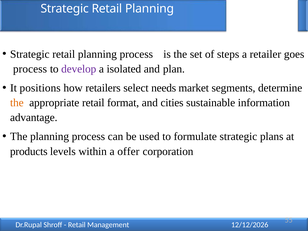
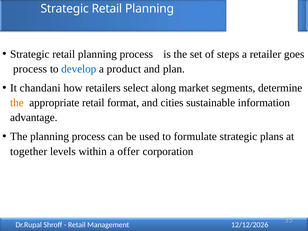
develop colour: purple -> blue (79, 69)
isolated: isolated -> product (124, 69)
positions: positions -> chandani (40, 88)
needs: needs -> along (164, 88)
products: products -> together (29, 151)
